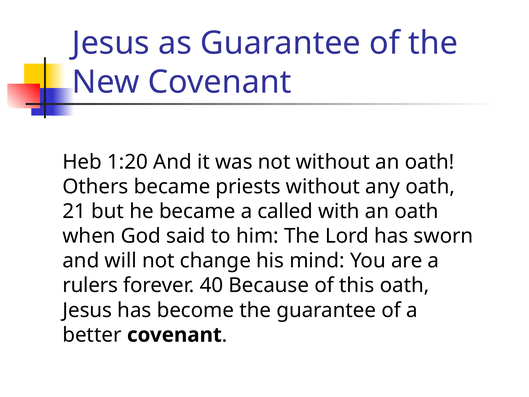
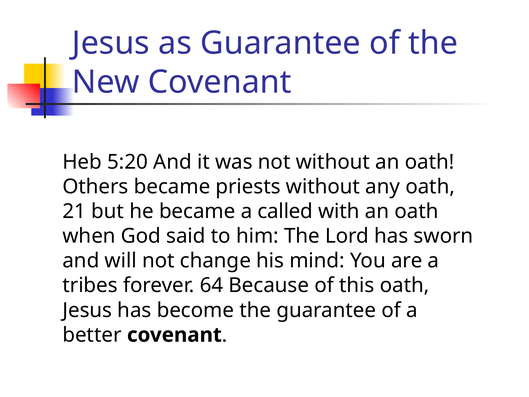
1:20: 1:20 -> 5:20 (128, 162)
rulers: rulers -> tribes (90, 285)
40: 40 -> 64 (212, 285)
